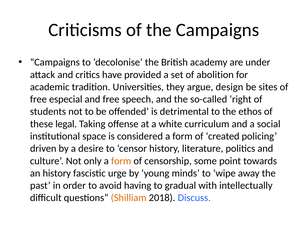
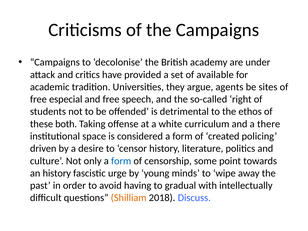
abolition: abolition -> available (215, 75)
design: design -> agents (229, 87)
legal: legal -> both (66, 124)
social: social -> there (269, 124)
form colour: orange -> blue (121, 161)
